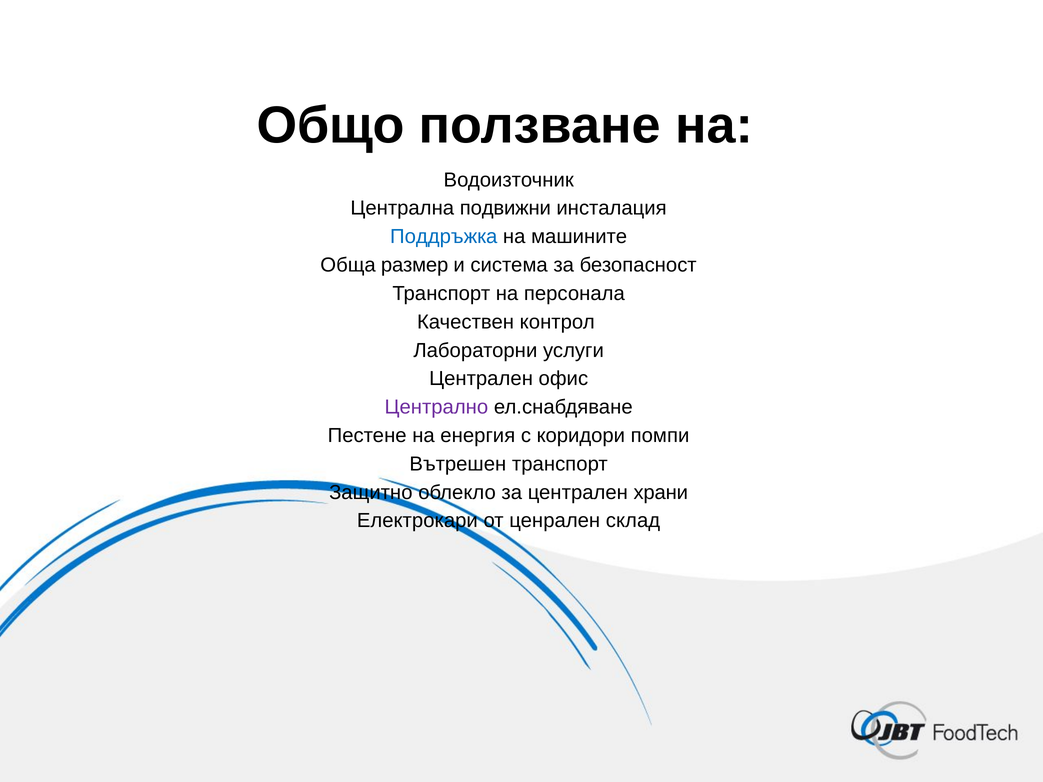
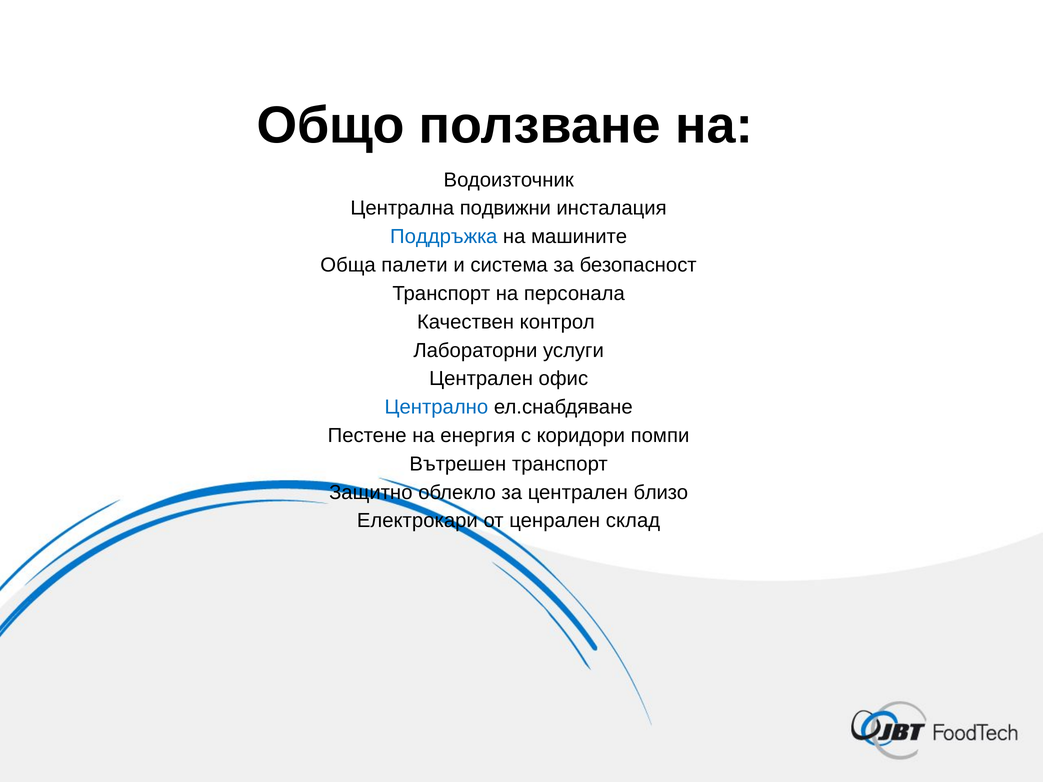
размер: размер -> палети (414, 265)
Централно colour: purple -> blue (436, 407)
храни: храни -> близо (661, 493)
